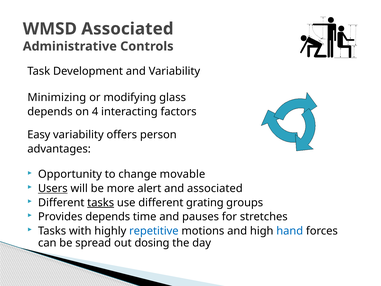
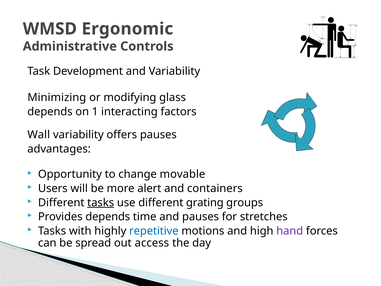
WMSD Associated: Associated -> Ergonomic (127, 29)
4: 4 -> 1 (95, 112)
Easy: Easy -> Wall (39, 135)
offers person: person -> pauses (158, 135)
Users underline: present -> none (53, 188)
and associated: associated -> containers (215, 188)
hand colour: blue -> purple (290, 231)
dosing: dosing -> access (152, 243)
